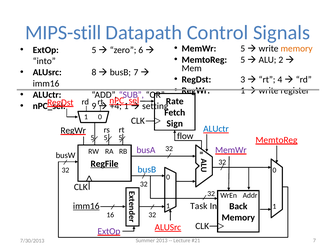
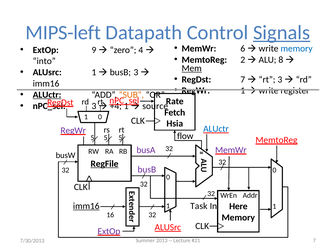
MIPS-still: MIPS-still -> MIPS-left (63, 33)
Signals underline: none -> present (282, 33)
MemWr 5: 5 -> 6 (243, 49)
memory colour: orange -> blue (297, 49)
ExtOp 5: 5 -> 9 (94, 50)
6: 6 -> 4 (141, 50)
MemtoReg 5: 5 -> 2 (243, 60)
2: 2 -> 8 (281, 60)
Mem underline: none -> present (192, 68)
ALUsrc 8: 8 -> 1 (94, 72)
busB 7: 7 -> 3 (136, 72)
RegDst 3: 3 -> 7 (243, 79)
rt 4: 4 -> 3 (280, 79)
ALUctr underline: none -> present (47, 95)
SUB colour: purple -> orange (131, 95)
9: 9 -> 3 (94, 106)
setting: setting -> source (155, 106)
Sign: Sign -> Hsia (175, 124)
RegWr colour: black -> purple (73, 130)
busB colour: blue -> purple (147, 170)
Back: Back -> Here (238, 206)
